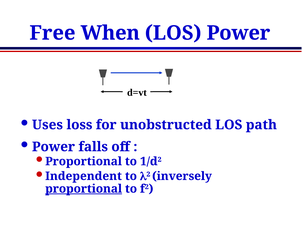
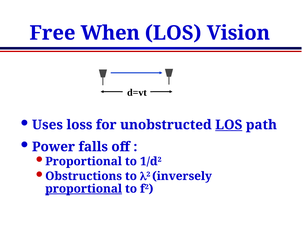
LOS Power: Power -> Vision (238, 33)
LOS underline: none -> present (229, 125)
Independent: Independent -> Obstructions (84, 177)
